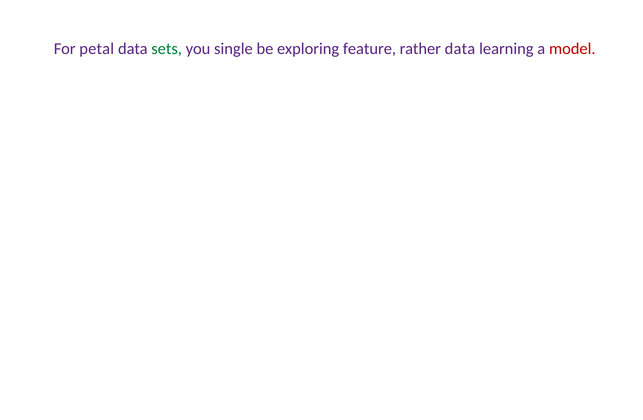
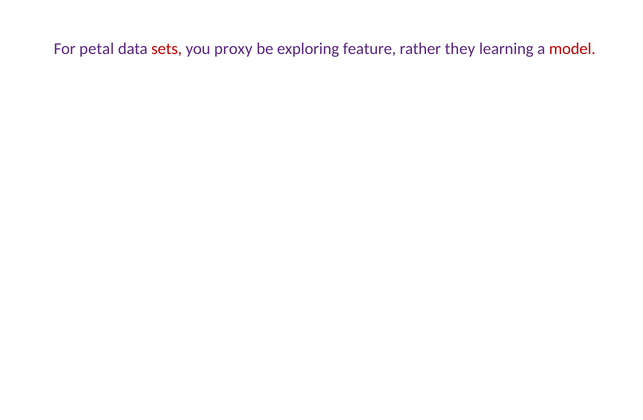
sets colour: green -> red (167, 49)
single: single -> proxy (233, 49)
rather data: data -> they (460, 49)
